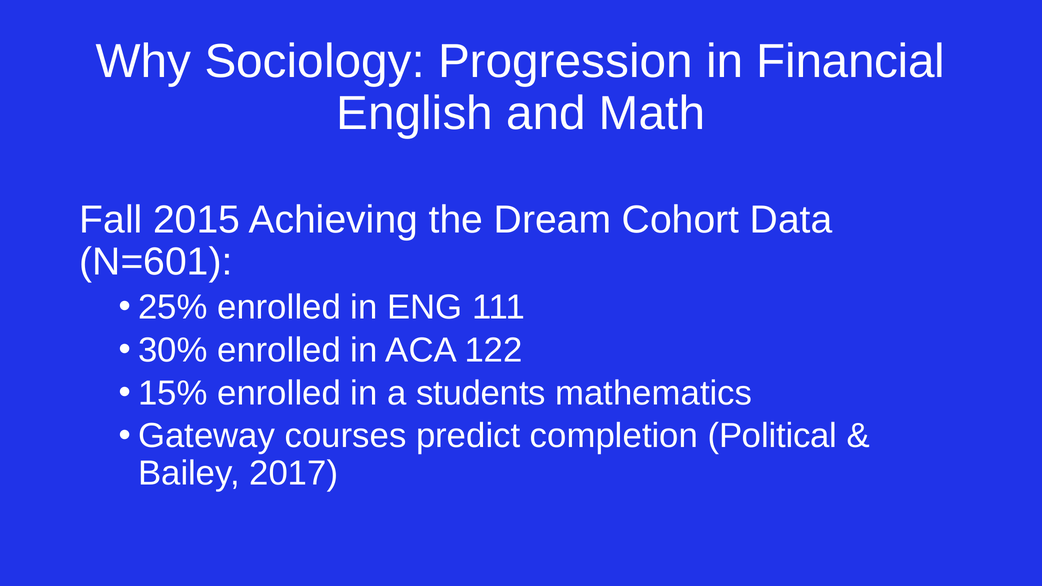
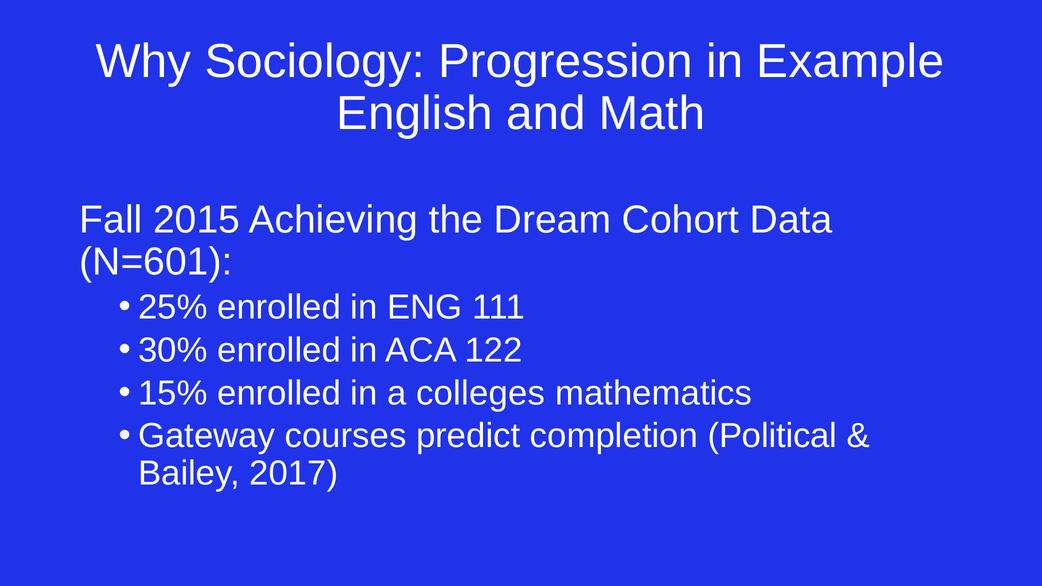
Financial: Financial -> Example (850, 62)
students: students -> colleges (481, 393)
